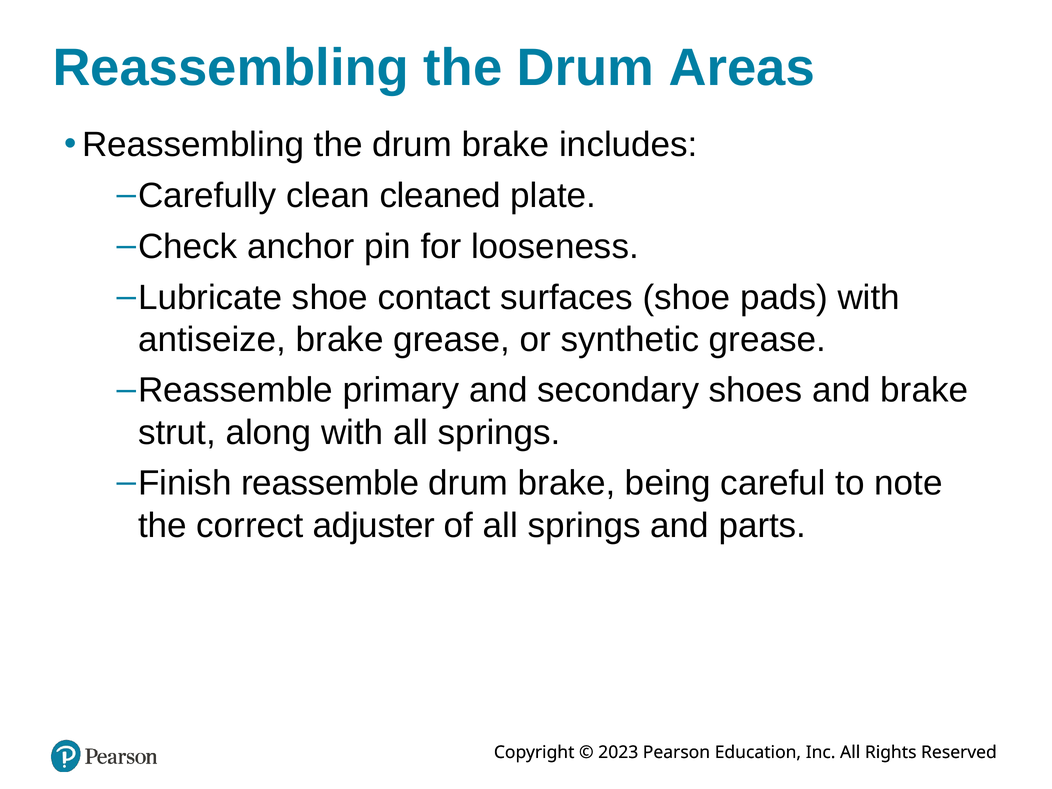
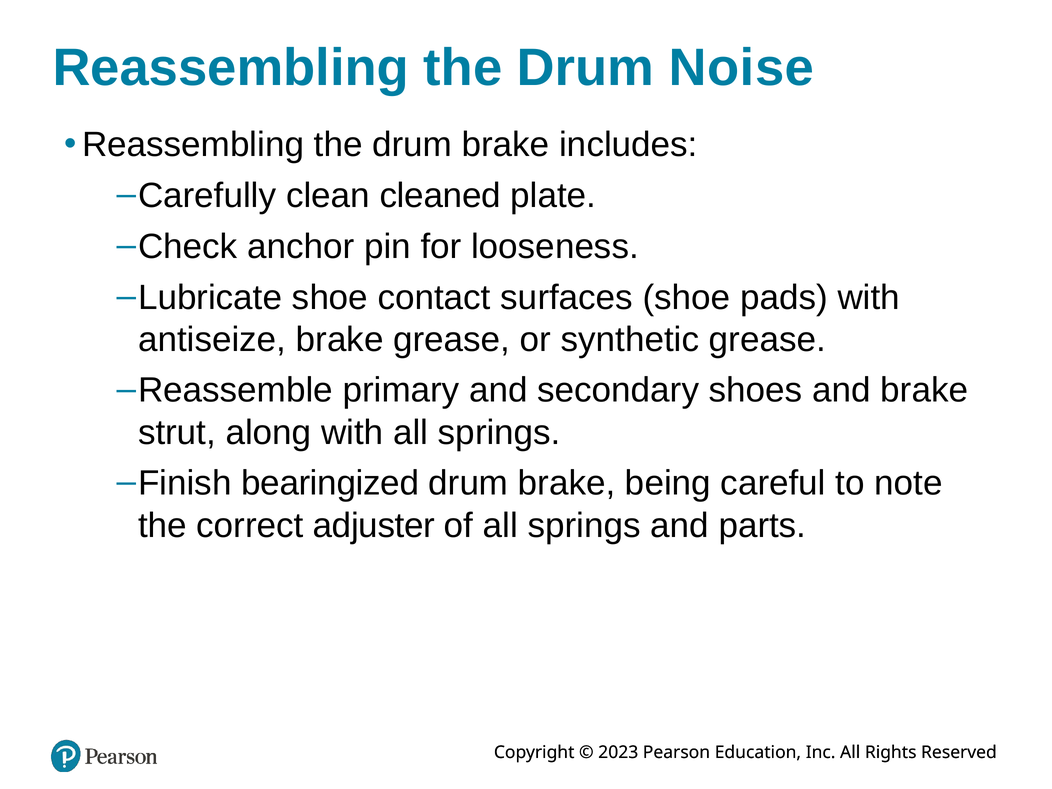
Areas: Areas -> Noise (741, 68)
Finish reassemble: reassemble -> bearingized (330, 483)
